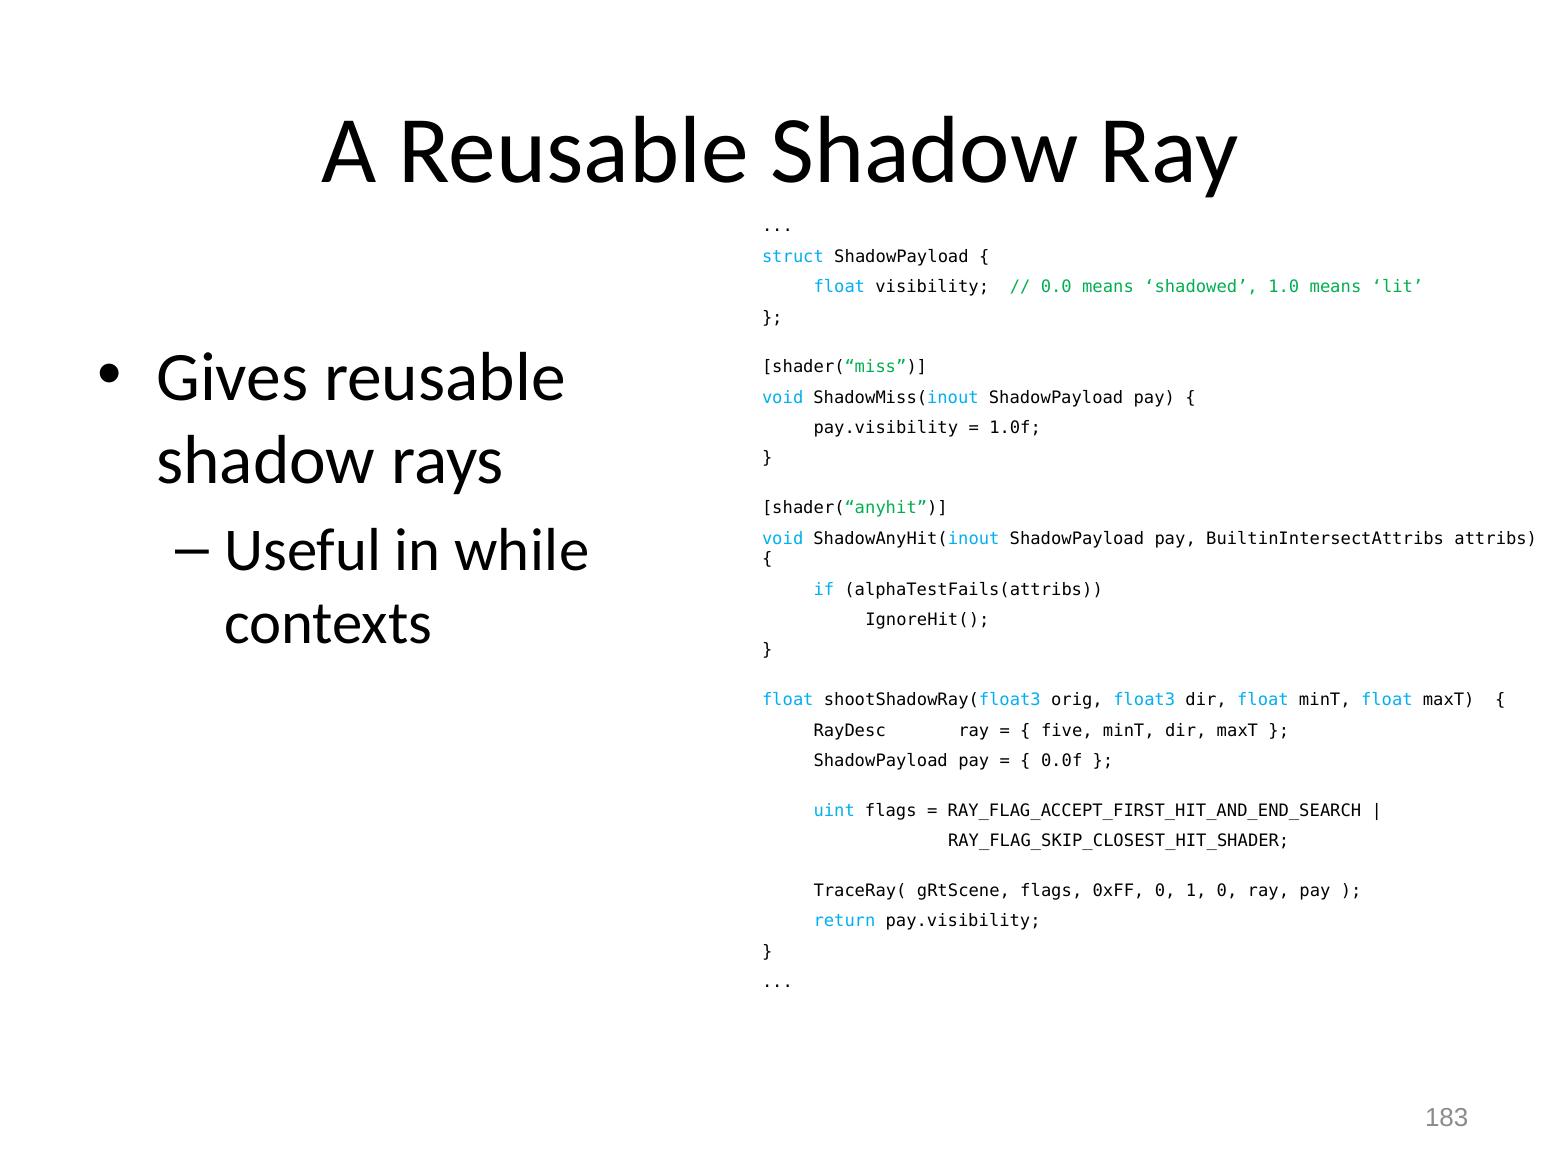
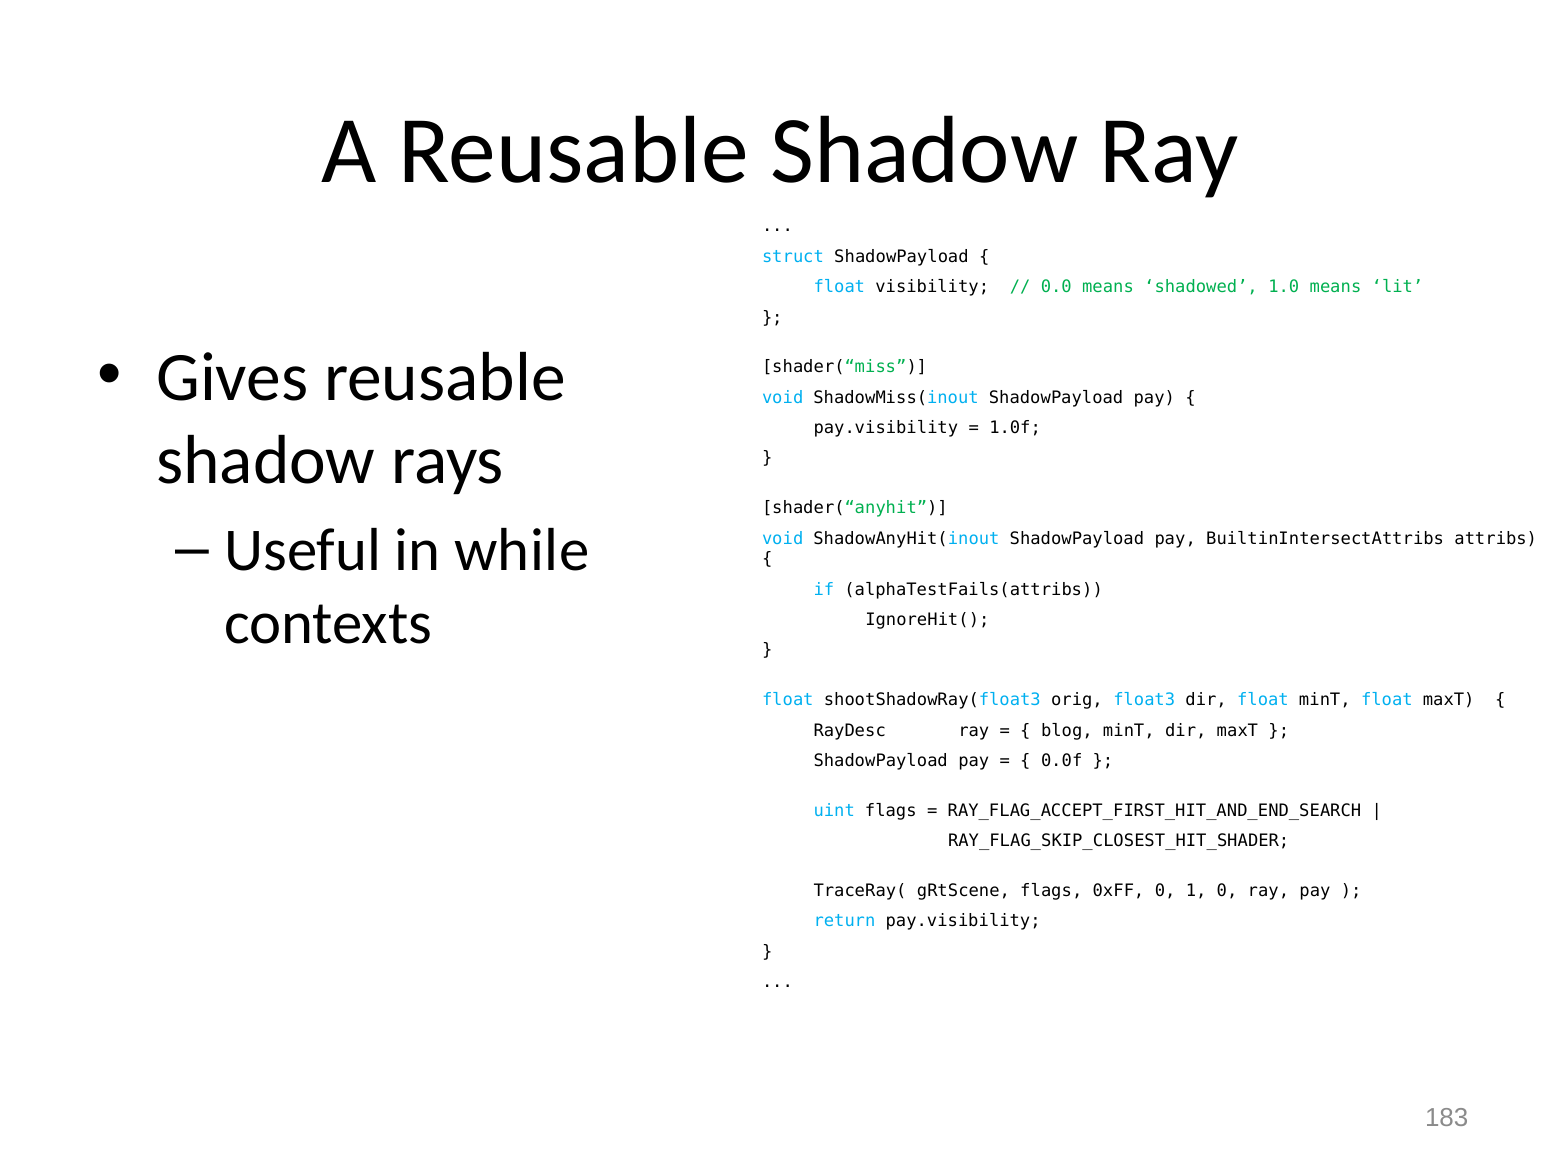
five: five -> blog (1067, 731)
